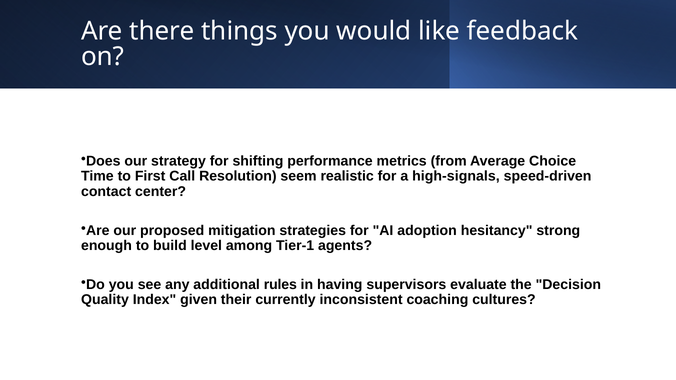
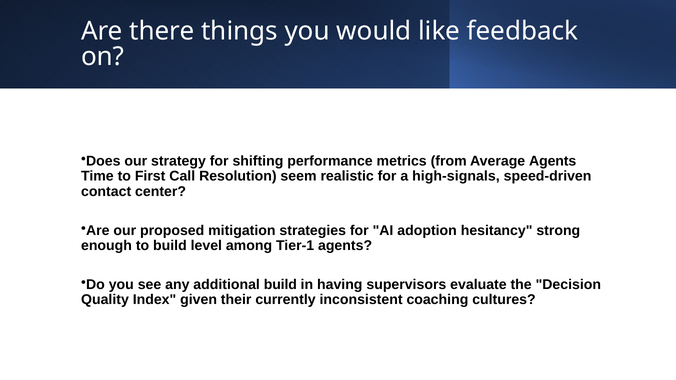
Average Choice: Choice -> Agents (553, 161)
additional rules: rules -> build (280, 285)
